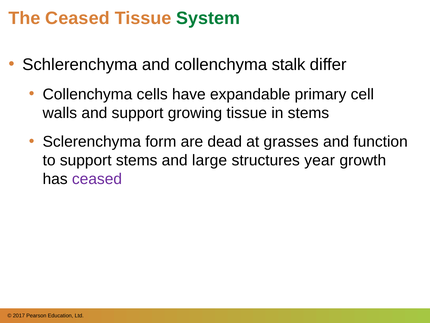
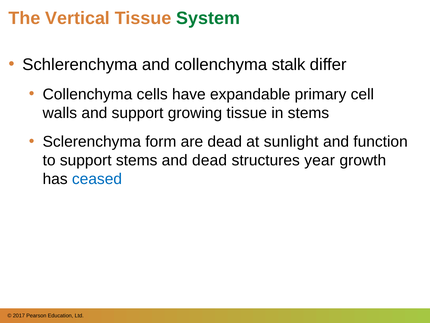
The Ceased: Ceased -> Vertical (78, 18)
grasses: grasses -> sunlight (291, 142)
and large: large -> dead (210, 160)
ceased colour: purple -> blue (97, 179)
